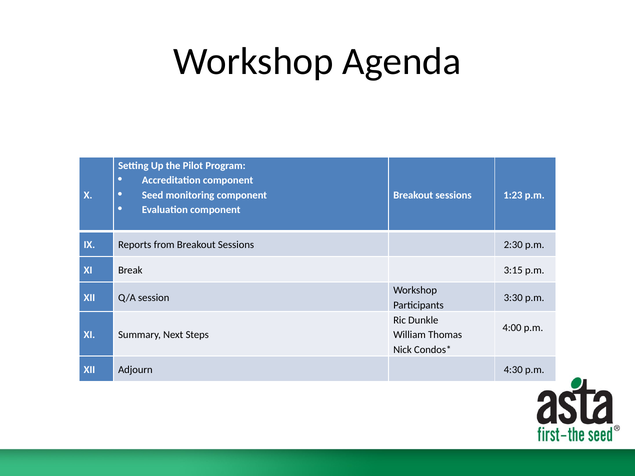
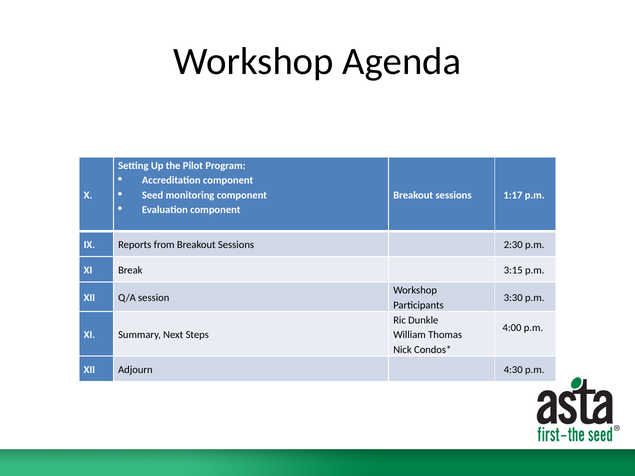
1:23: 1:23 -> 1:17 (513, 195)
